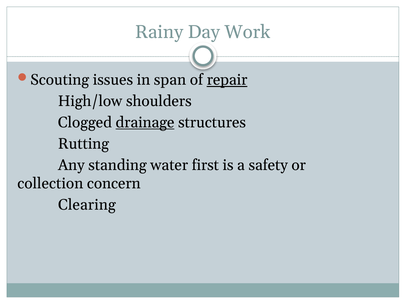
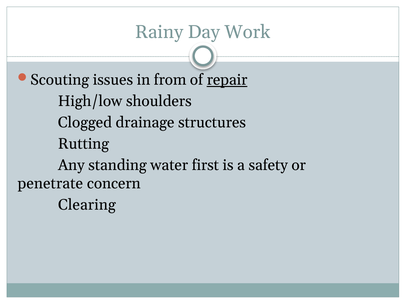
span: span -> from (170, 80)
drainage underline: present -> none (145, 123)
collection: collection -> penetrate (50, 184)
